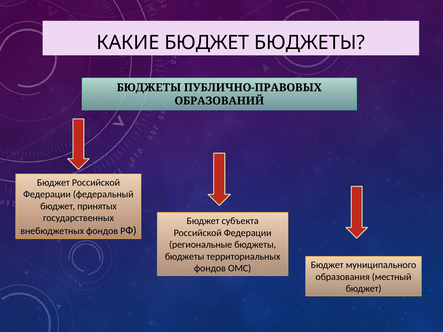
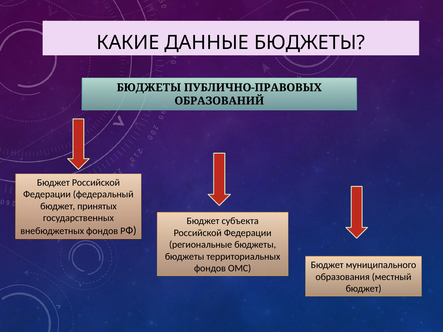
КАКИЕ БЮДЖЕТ: БЮДЖЕТ -> ДАННЫЕ (207, 43)
